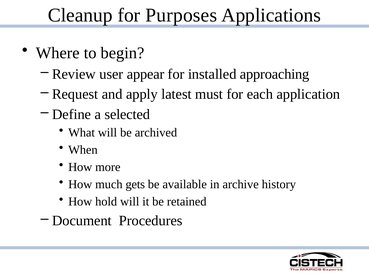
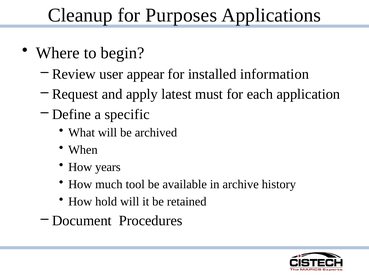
approaching: approaching -> information (275, 74)
selected: selected -> specific (127, 114)
more: more -> years (108, 167)
gets: gets -> tool (135, 184)
